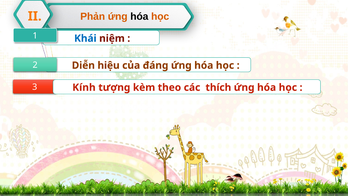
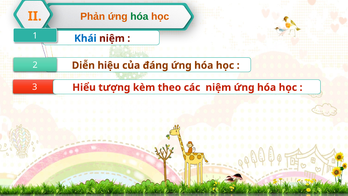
hóa colour: black -> green (139, 17)
Kính: Kính -> Hiểu (84, 87)
các thích: thích -> niệm (218, 87)
